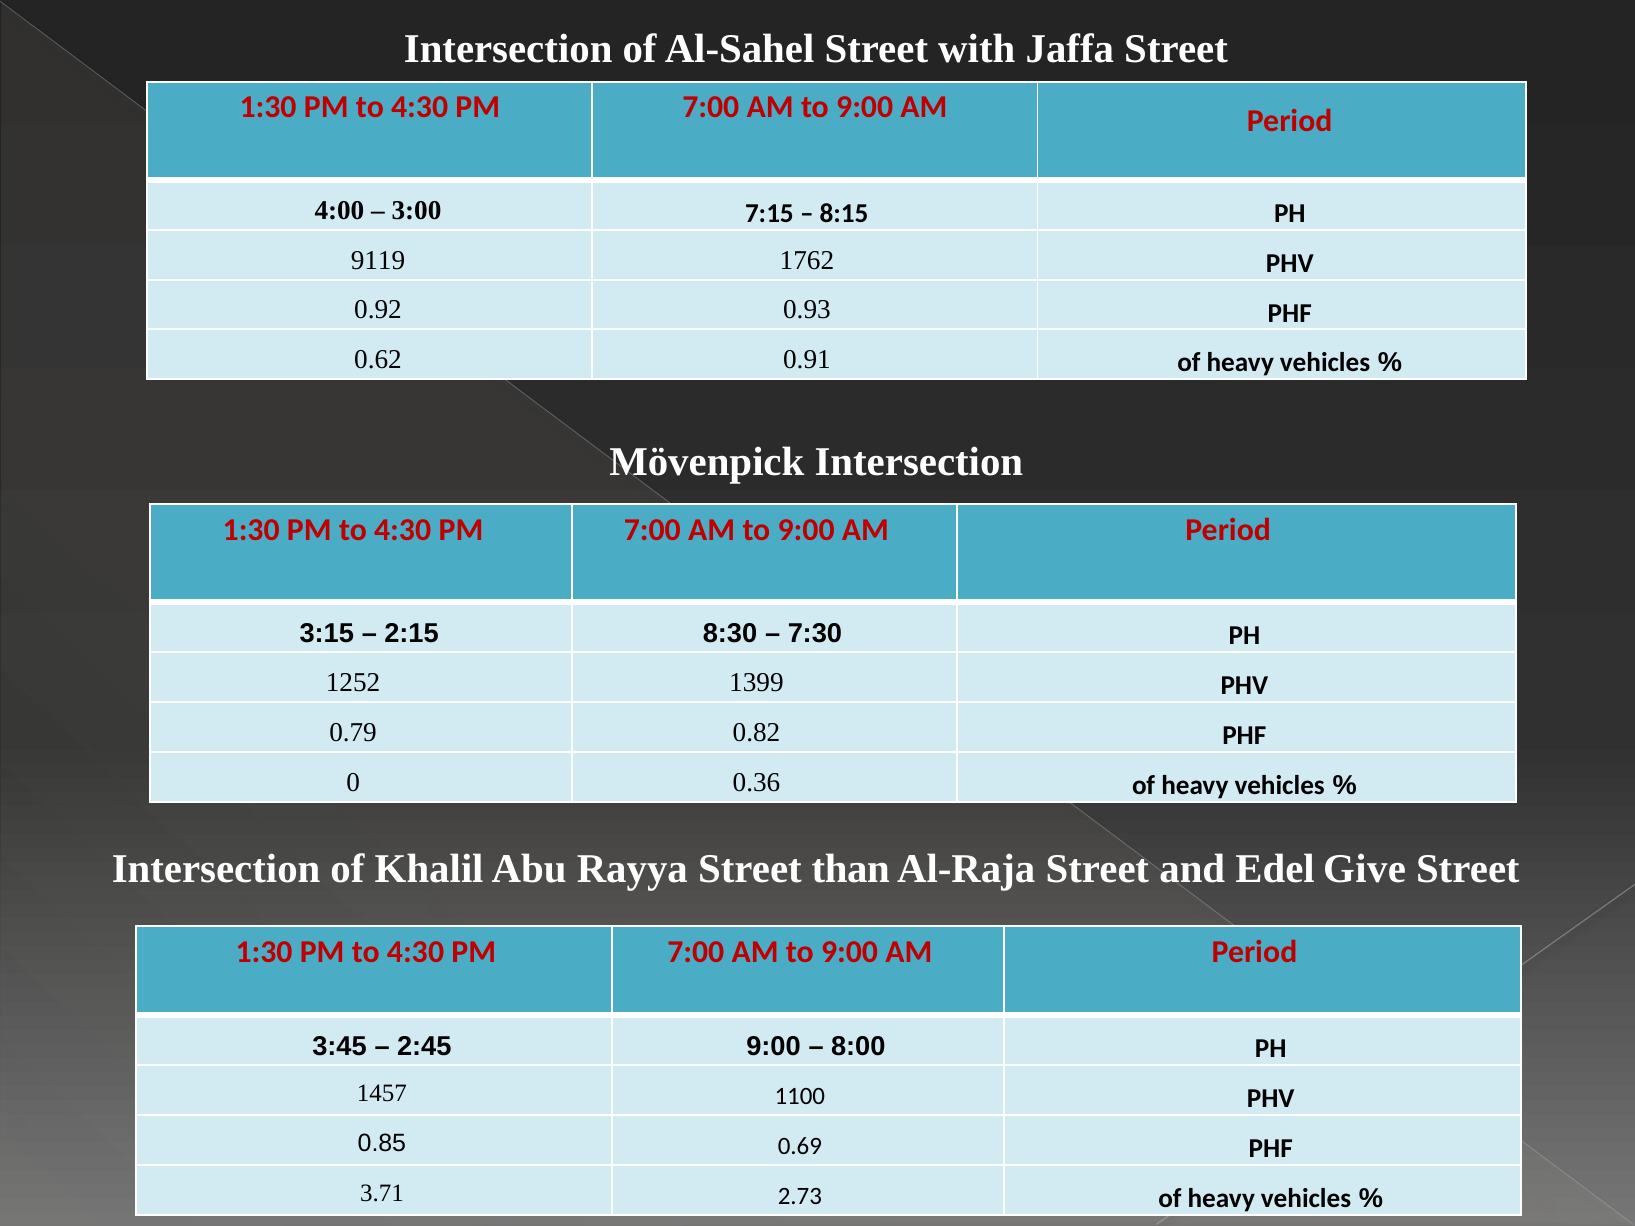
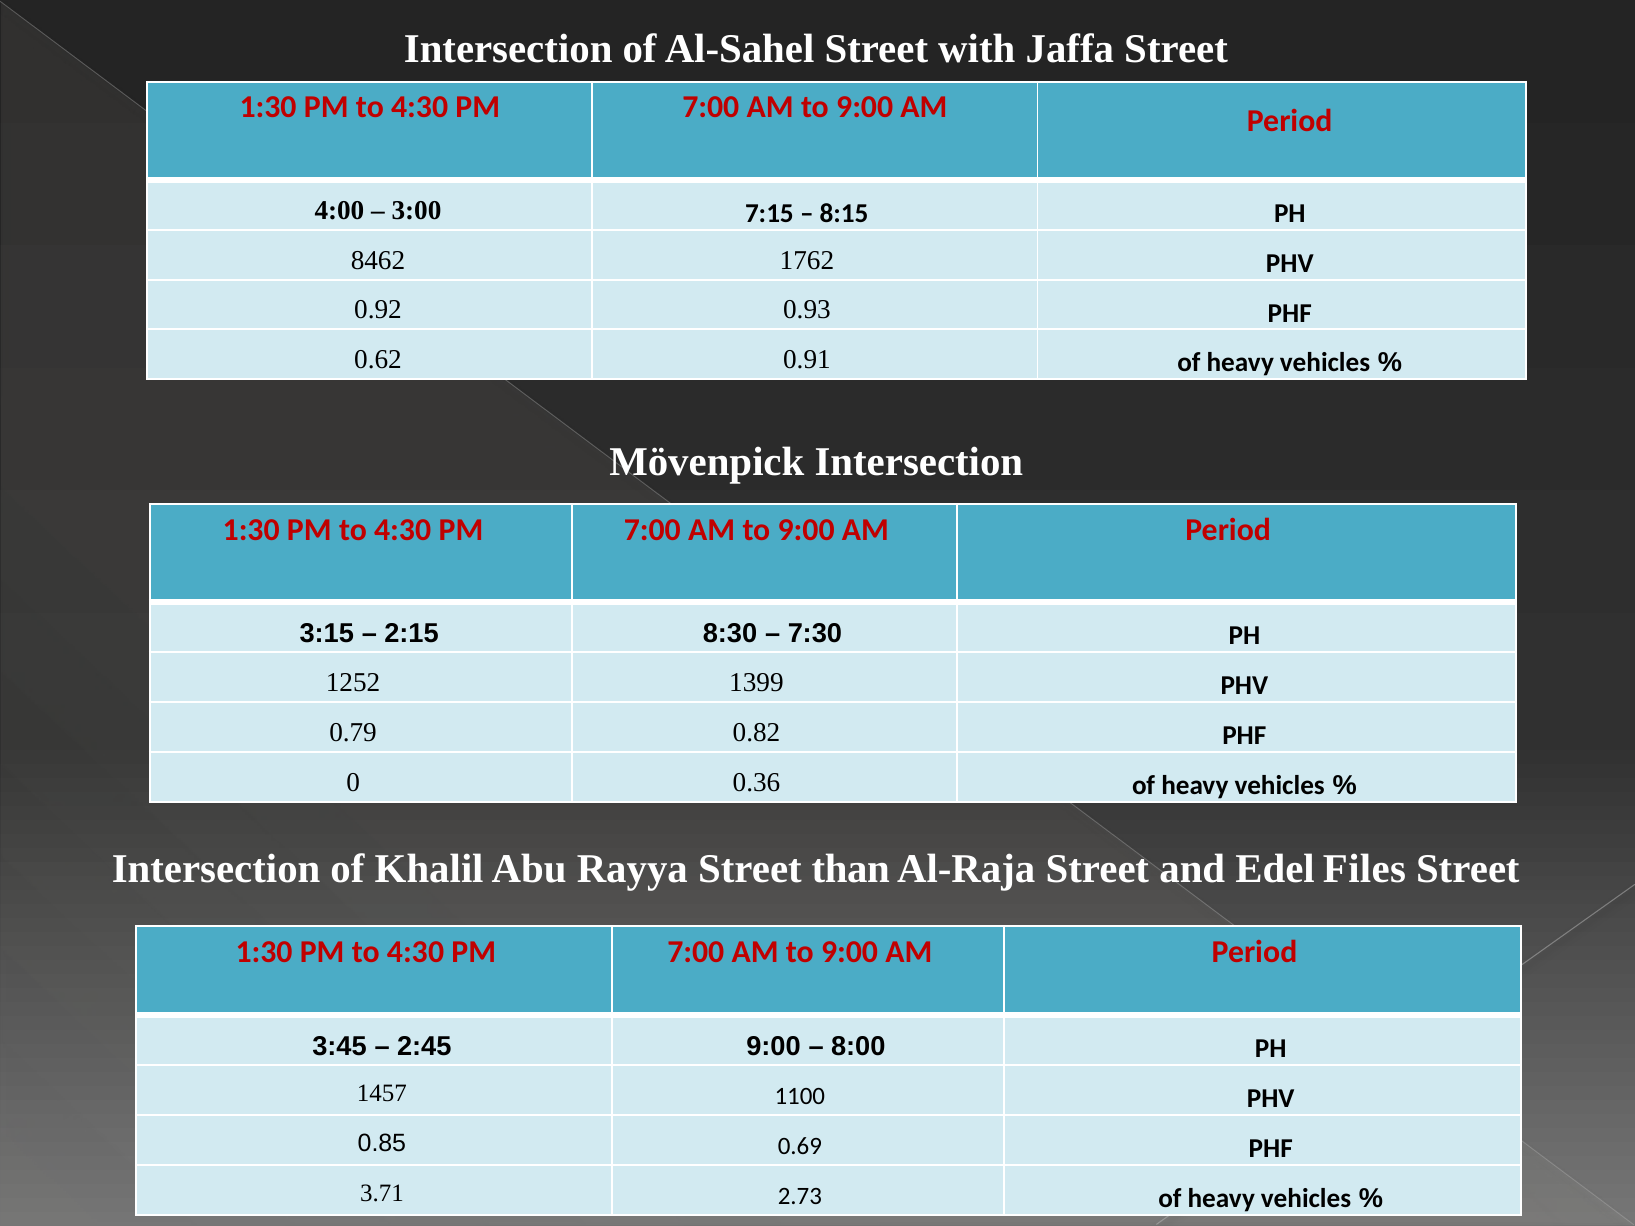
9119: 9119 -> 8462 (378, 260)
Give: Give -> Files (1365, 869)
